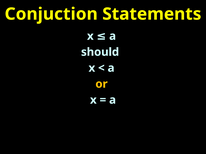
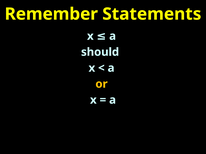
Conjuction: Conjuction -> Remember (51, 14)
